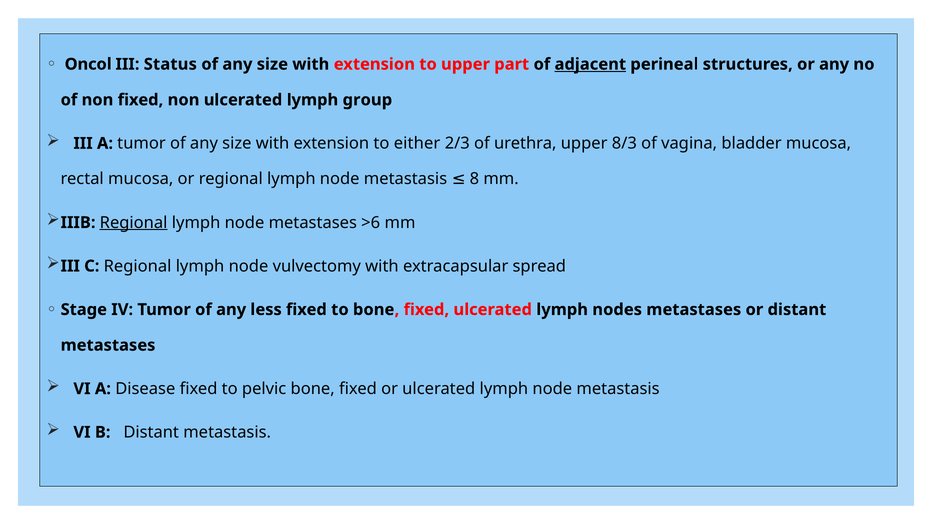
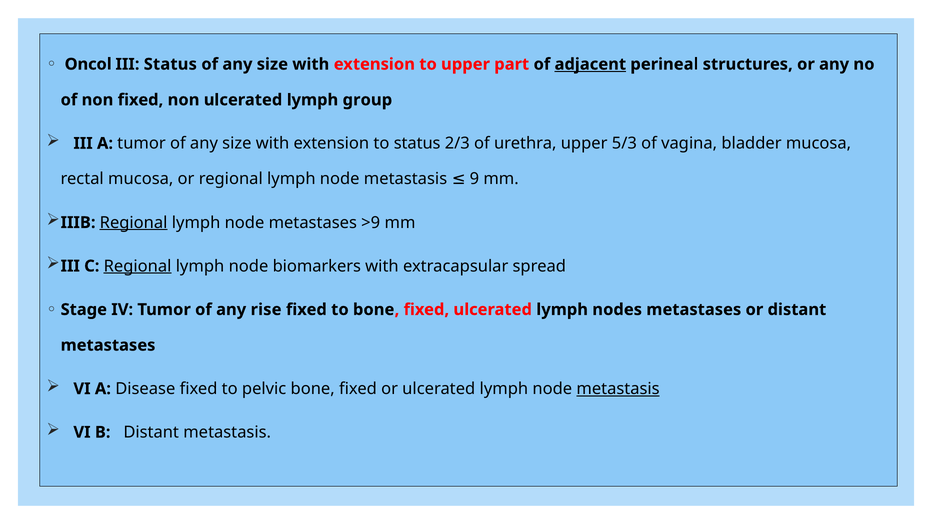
to either: either -> status (417, 143)
8/3: 8/3 -> 5/3 (624, 143)
8: 8 -> 9 (474, 179)
>6: >6 -> >9 (371, 223)
Regional underline: none -> present (138, 266)
vulvectomy: vulvectomy -> biomarkers (317, 266)
less: less -> rise (266, 310)
metastasis underline: none -> present (618, 389)
